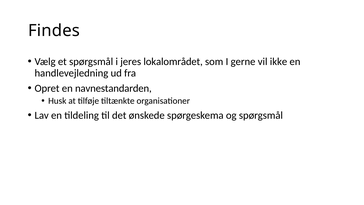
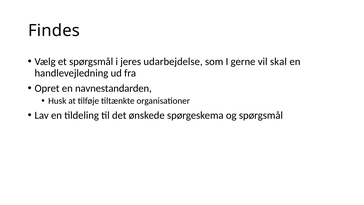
lokalområdet: lokalområdet -> udarbejdelse (173, 62)
ikke: ikke -> skal (278, 62)
